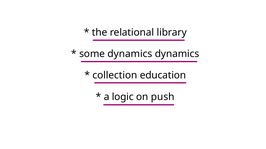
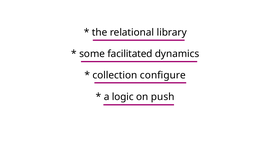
some dynamics: dynamics -> facilitated (130, 54)
education: education -> configure (163, 76)
